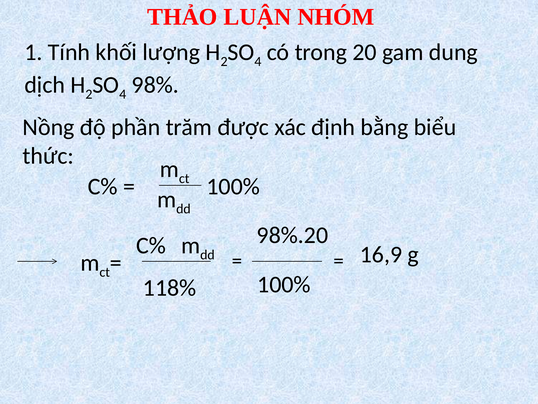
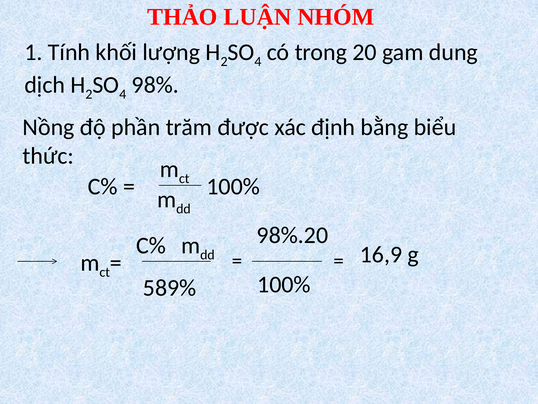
118%: 118% -> 589% (170, 288)
